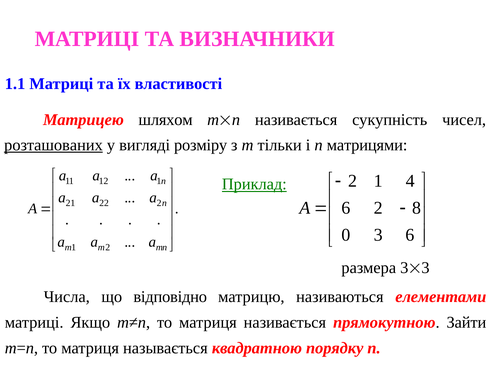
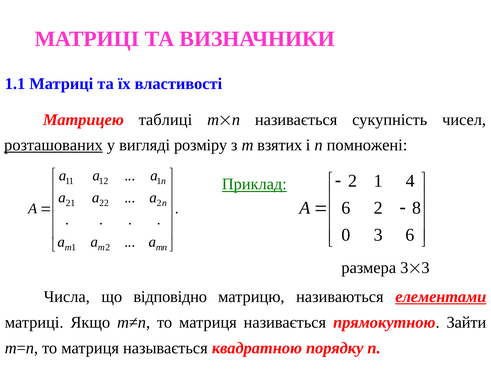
шляхом: шляхом -> таблиці (165, 119)
тільки: тільки -> взятих (280, 145)
матрицями: матрицями -> помножені (367, 145)
елементами underline: none -> present (441, 296)
